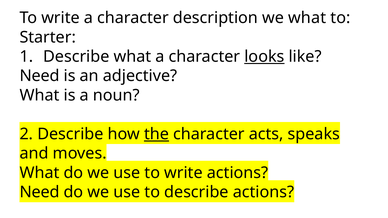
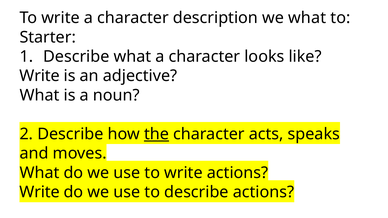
looks underline: present -> none (264, 57)
Need: Need -> Write (40, 76)
Need: Need -> Write (40, 192)
